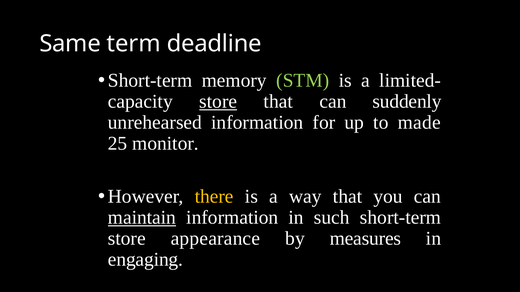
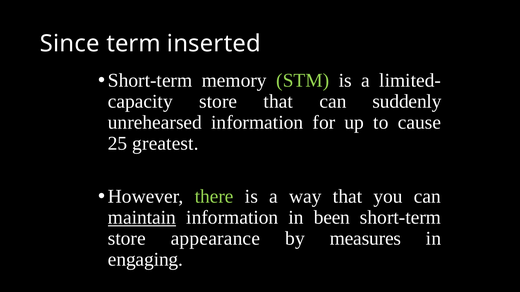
Same: Same -> Since (70, 44)
deadline: deadline -> inserted (214, 44)
store underline: present -> none (218, 102)
made: made -> cause (419, 123)
monitor: monitor -> greatest (165, 144)
there colour: yellow -> light green (214, 197)
such: such -> been (332, 218)
